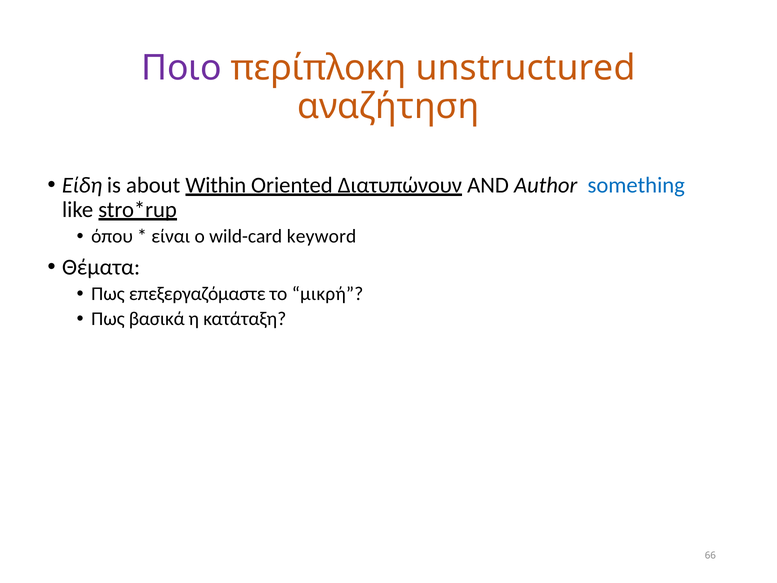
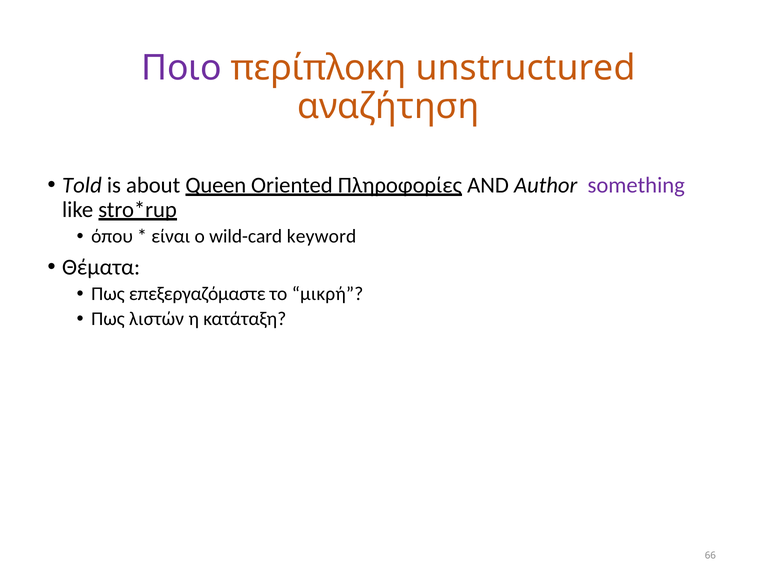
Είδη: Είδη -> Told (82, 185)
Within: Within -> Queen (216, 185)
Διατυπώνουν: Διατυπώνουν -> Πληροφορίες (400, 185)
something colour: blue -> purple (636, 185)
βασικά: βασικά -> λιστών (157, 319)
